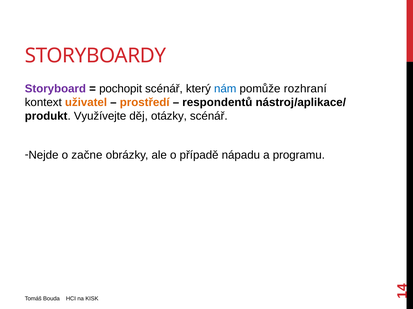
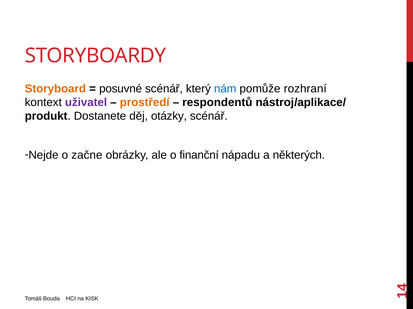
Storyboard colour: purple -> orange (55, 89)
pochopit: pochopit -> posuvné (121, 89)
uživatel colour: orange -> purple (86, 103)
Využívejte: Využívejte -> Dostanete (100, 116)
případě: případě -> finanční (199, 155)
programu: programu -> některých (299, 155)
